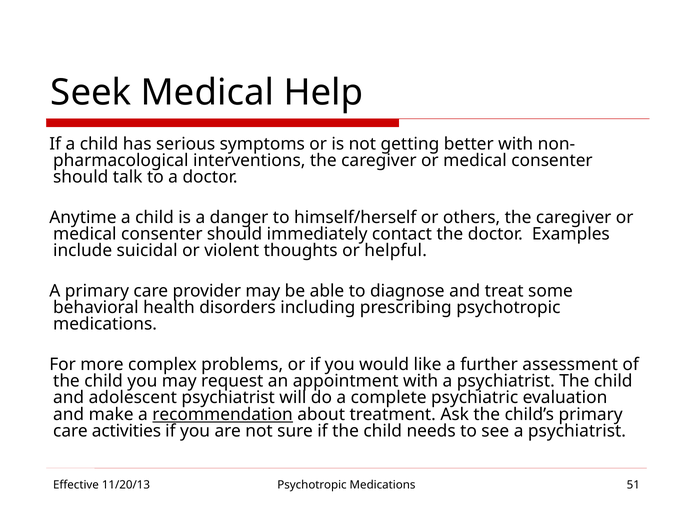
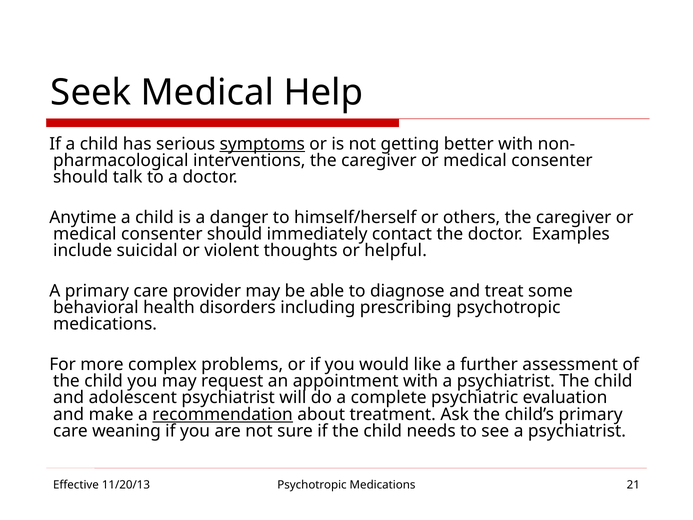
symptoms underline: none -> present (262, 144)
activities: activities -> weaning (126, 431)
51: 51 -> 21 (633, 485)
